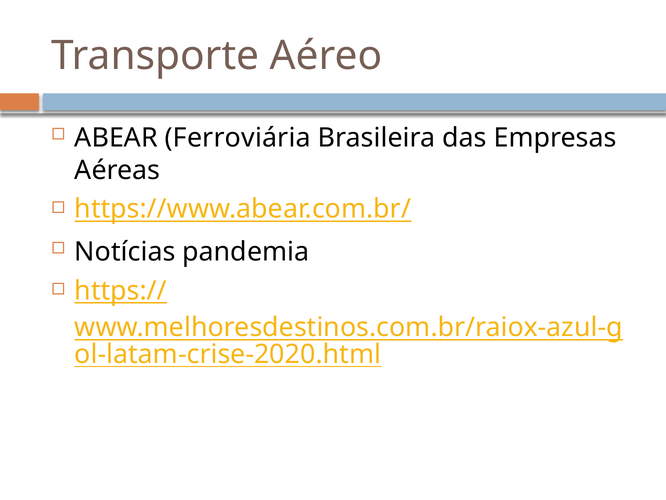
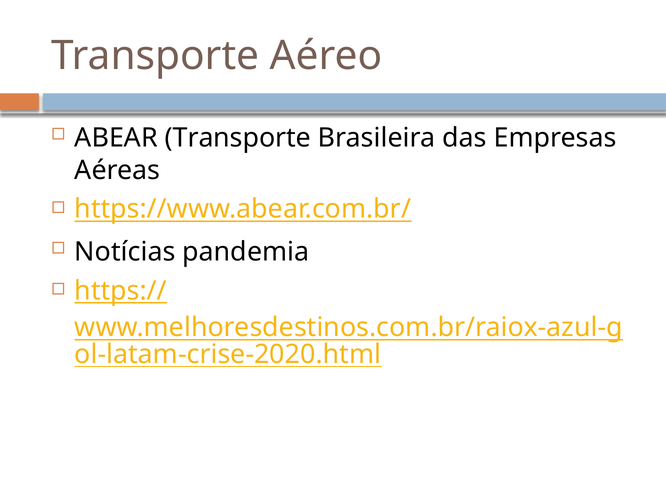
ABEAR Ferroviária: Ferroviária -> Transporte (238, 138)
